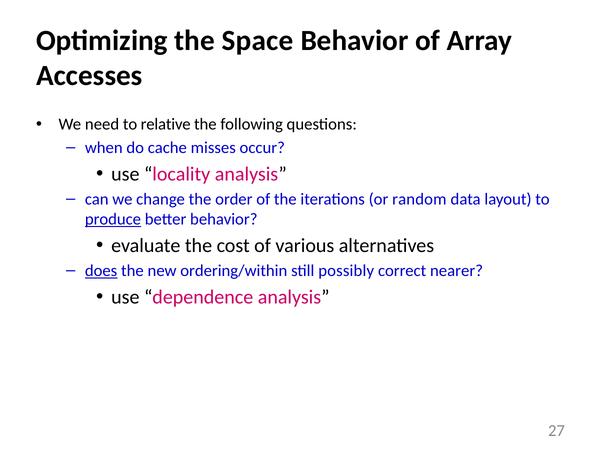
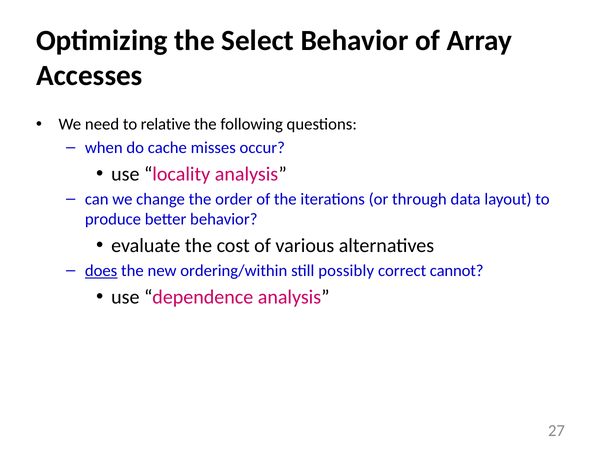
Space: Space -> Select (258, 41)
random: random -> through (419, 199)
produce underline: present -> none (113, 219)
nearer: nearer -> cannot (457, 271)
